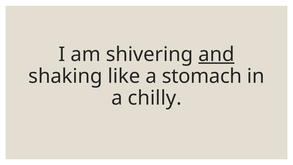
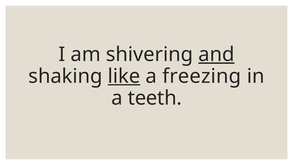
like underline: none -> present (124, 76)
stomach: stomach -> freezing (202, 76)
chilly: chilly -> teeth (155, 98)
